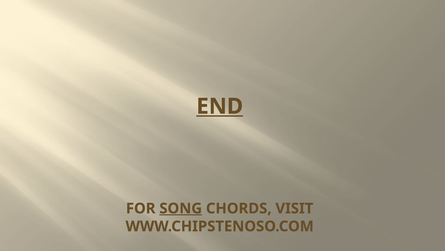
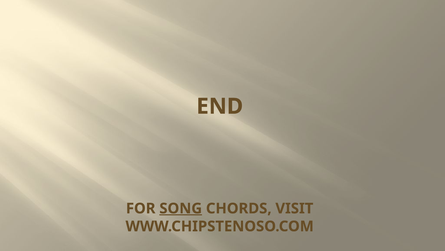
END underline: present -> none (220, 106)
